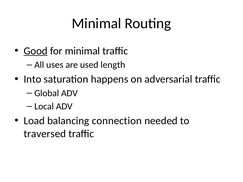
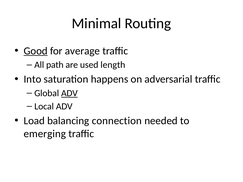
for minimal: minimal -> average (82, 51)
uses: uses -> path (55, 65)
ADV underline: none -> present (69, 93)
traversed: traversed -> emerging (45, 134)
